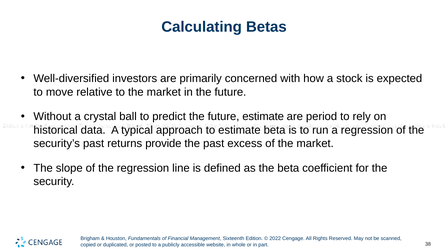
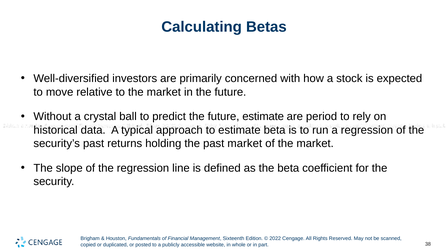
provide: provide -> holding (163, 144)
past excess: excess -> market (245, 144)
